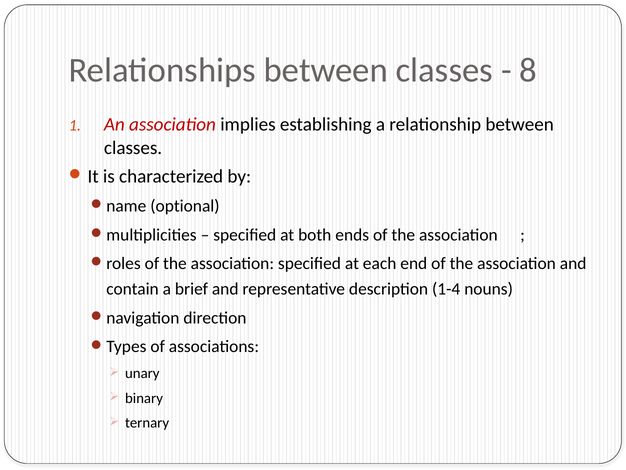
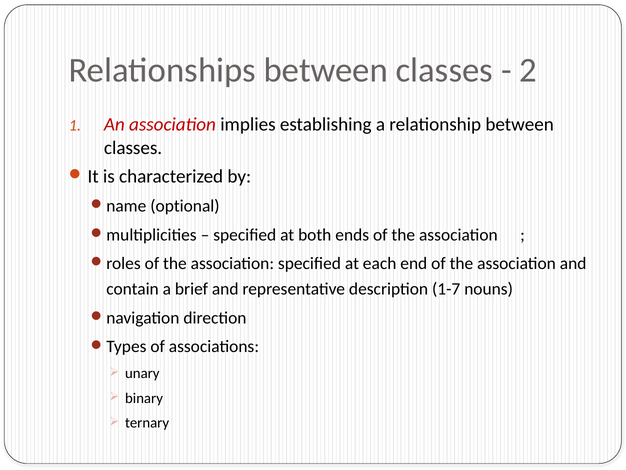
8: 8 -> 2 (528, 70)
1-4: 1-4 -> 1-7 (446, 289)
